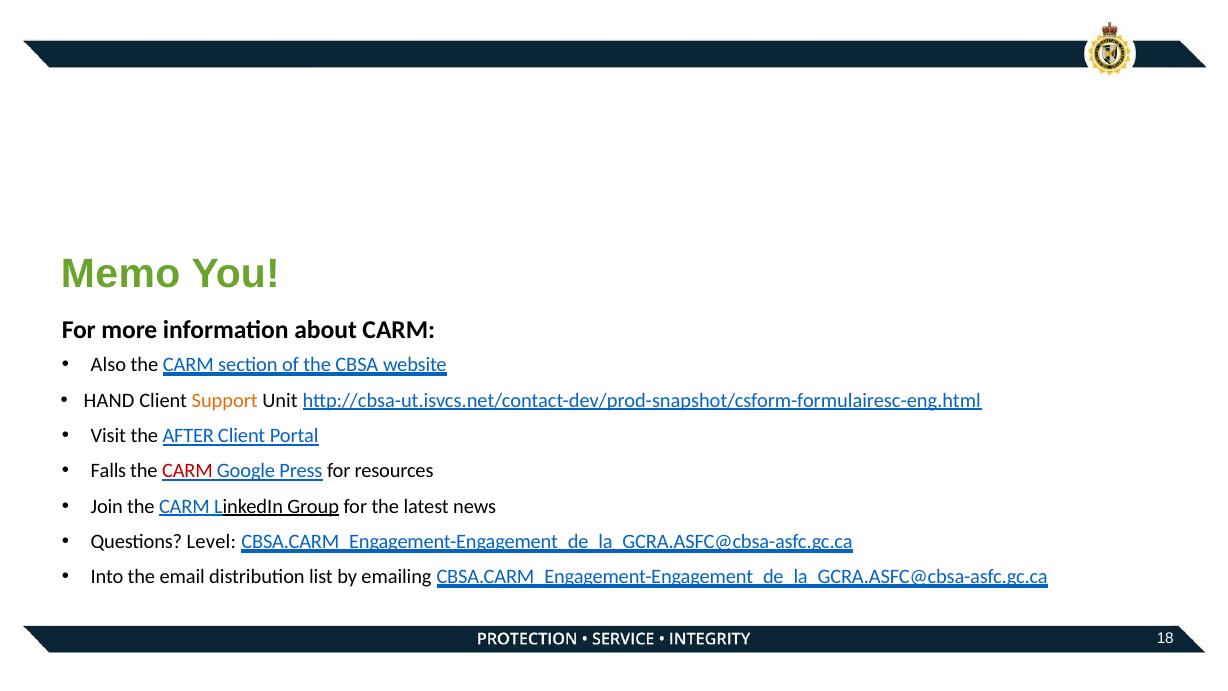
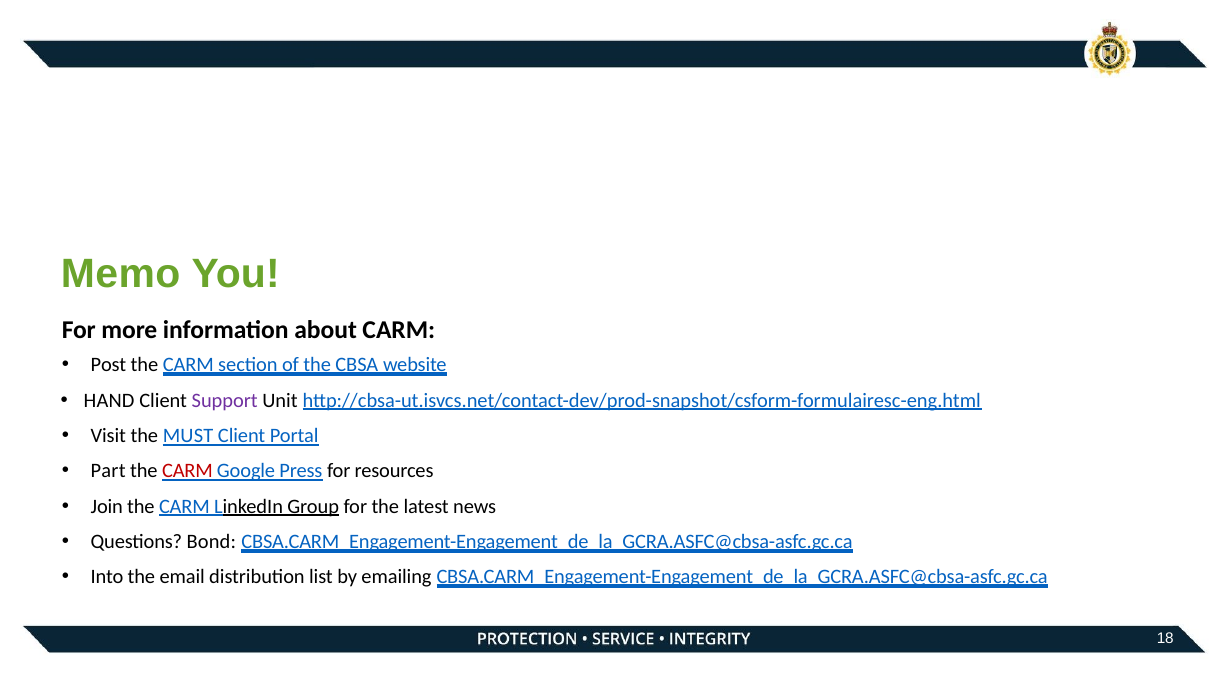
Also: Also -> Post (108, 365)
Support colour: orange -> purple (225, 400)
AFTER: AFTER -> MUST (188, 436)
Falls: Falls -> Part (108, 471)
Level: Level -> Bond (211, 542)
